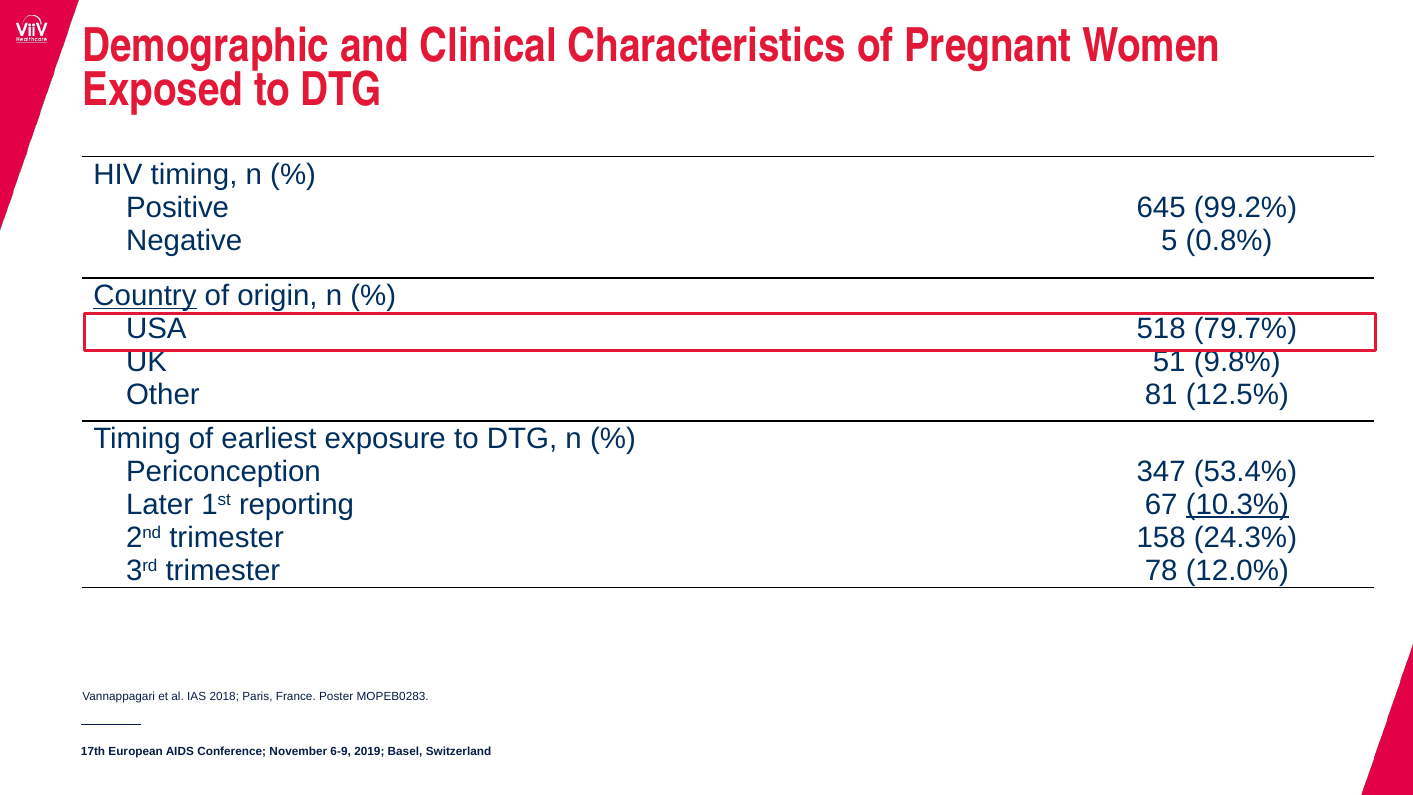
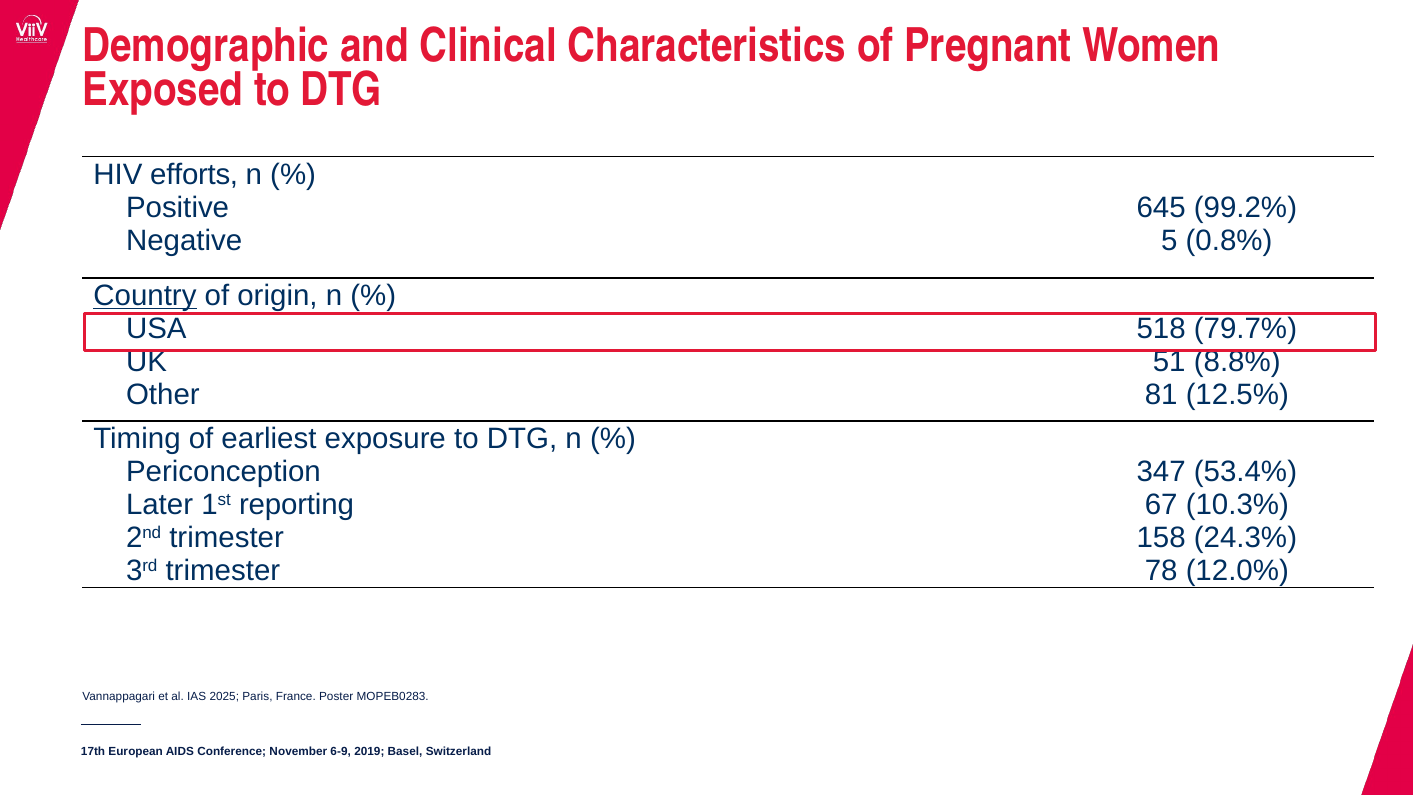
HIV timing: timing -> efforts (194, 175)
9.8%: 9.8% -> 8.8% (1237, 362)
10.3% underline: present -> none (1237, 505)
2018: 2018 -> 2025 (224, 697)
